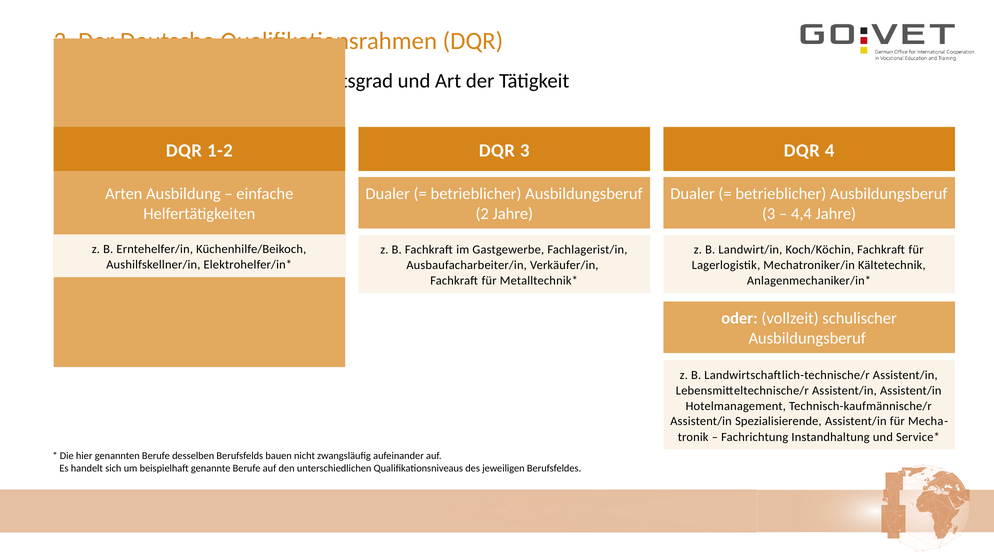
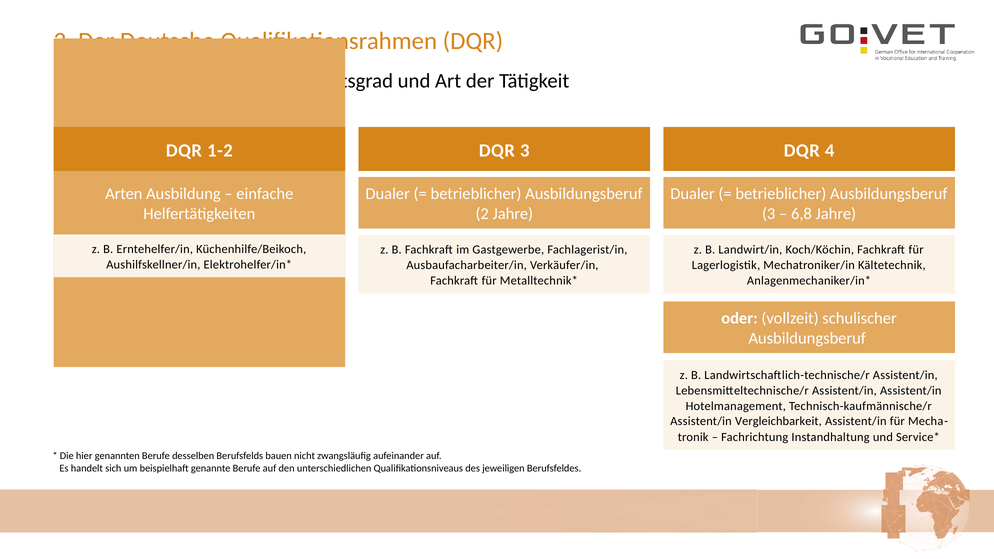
4,4: 4,4 -> 6,8 (801, 214)
Spezialisierende: Spezialisierende -> Vergleichbarkeit (778, 421)
